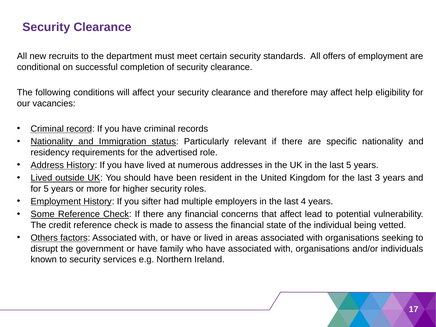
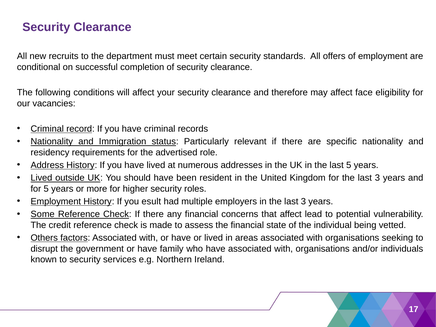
help: help -> face (364, 93)
sifter: sifter -> esult (151, 202)
in the last 4: 4 -> 3 (303, 202)
